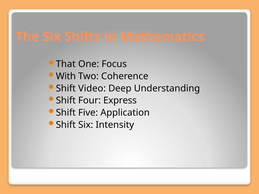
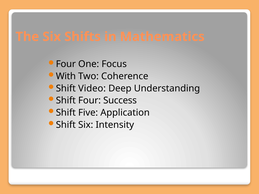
That: That -> Four (66, 64)
Express: Express -> Success (120, 101)
